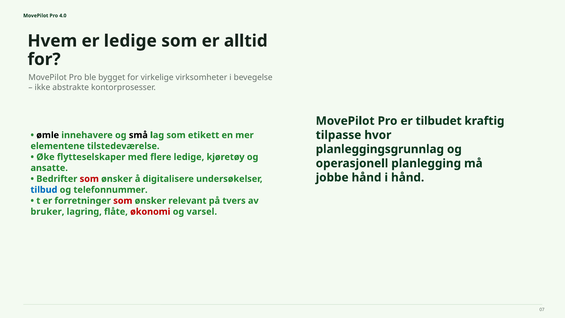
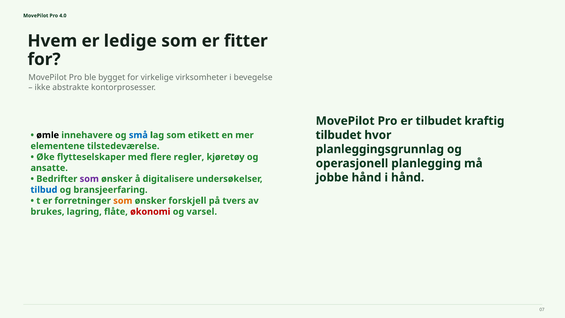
alltid: alltid -> fitter (246, 41)
tilpasse: tilpasse -> tilbudet (339, 135)
små colour: black -> blue (138, 135)
flere ledige: ledige -> regler (189, 157)
som colour: red -> purple (89, 179)
telefonnummer: telefonnummer -> bransjeerfaring (111, 190)
som colour: red -> orange (123, 201)
relevant: relevant -> forskjell (187, 201)
bruker: bruker -> brukes (47, 212)
